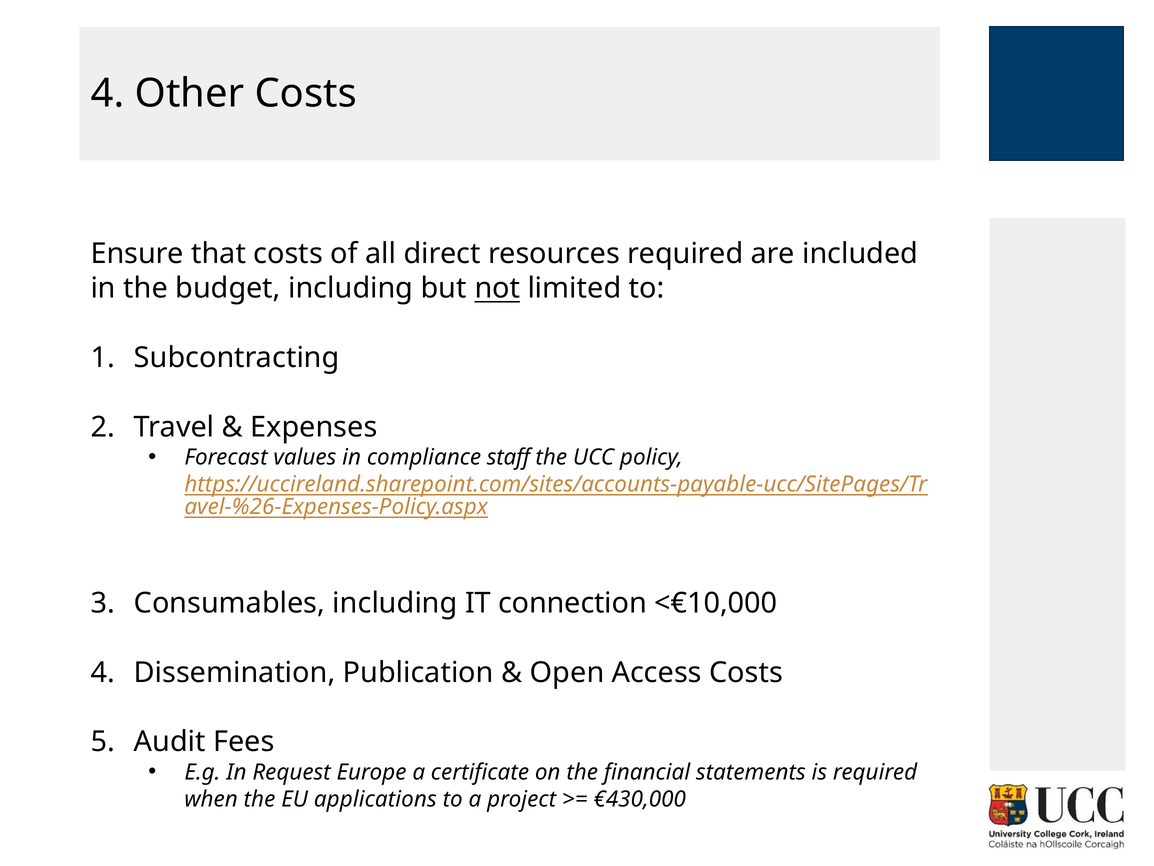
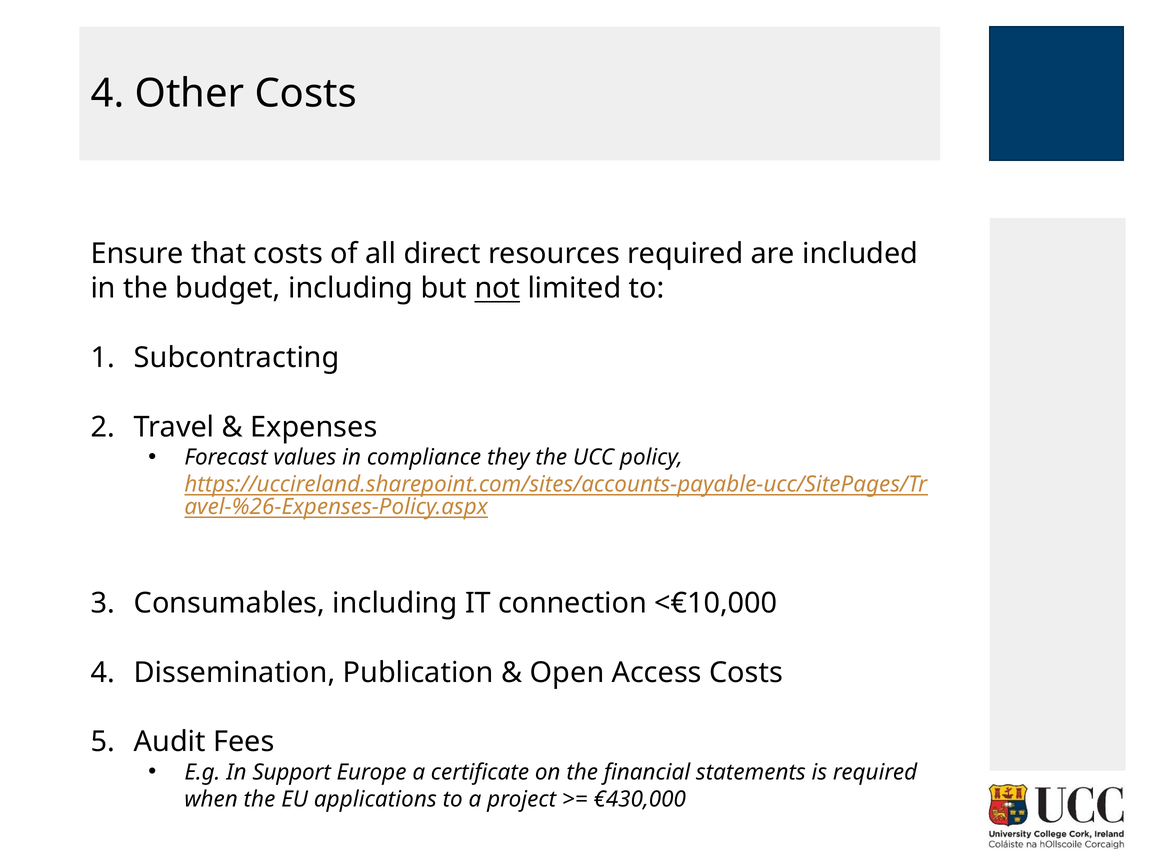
staff: staff -> they (508, 457)
Request: Request -> Support (292, 772)
